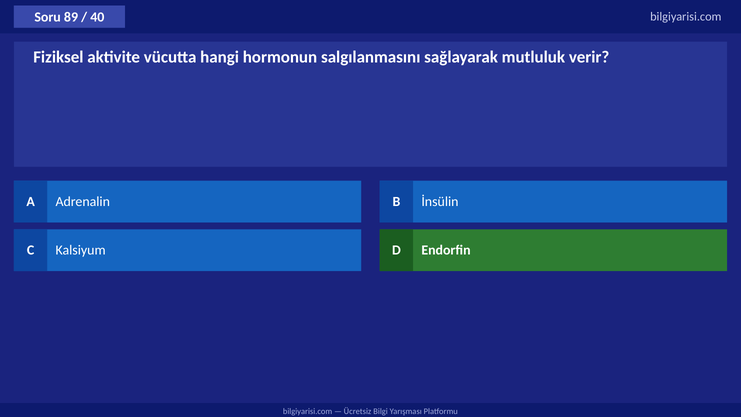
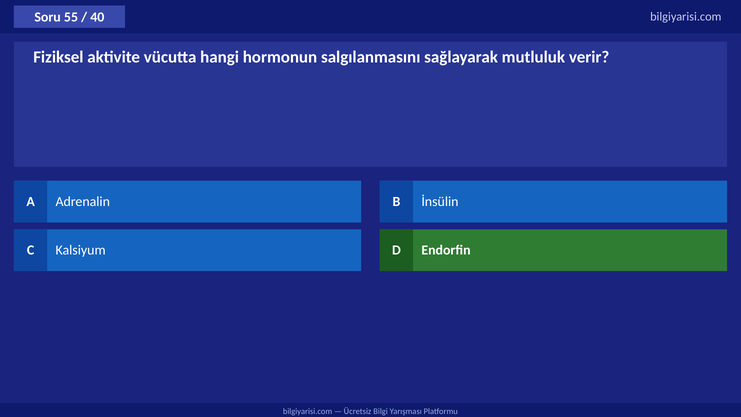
89: 89 -> 55 (71, 17)
